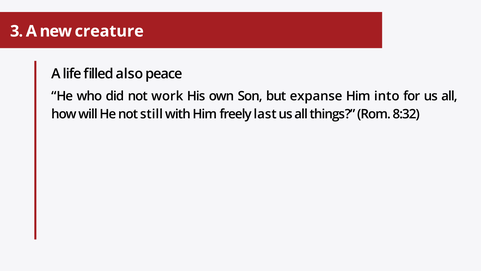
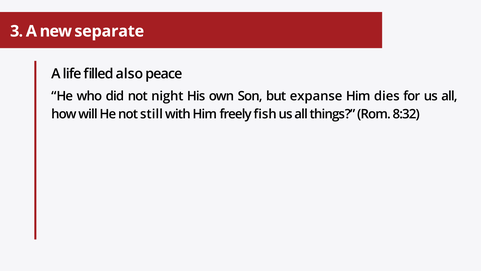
creature: creature -> separate (109, 31)
work: work -> night (167, 96)
into: into -> dies (387, 96)
last: last -> fish (265, 114)
